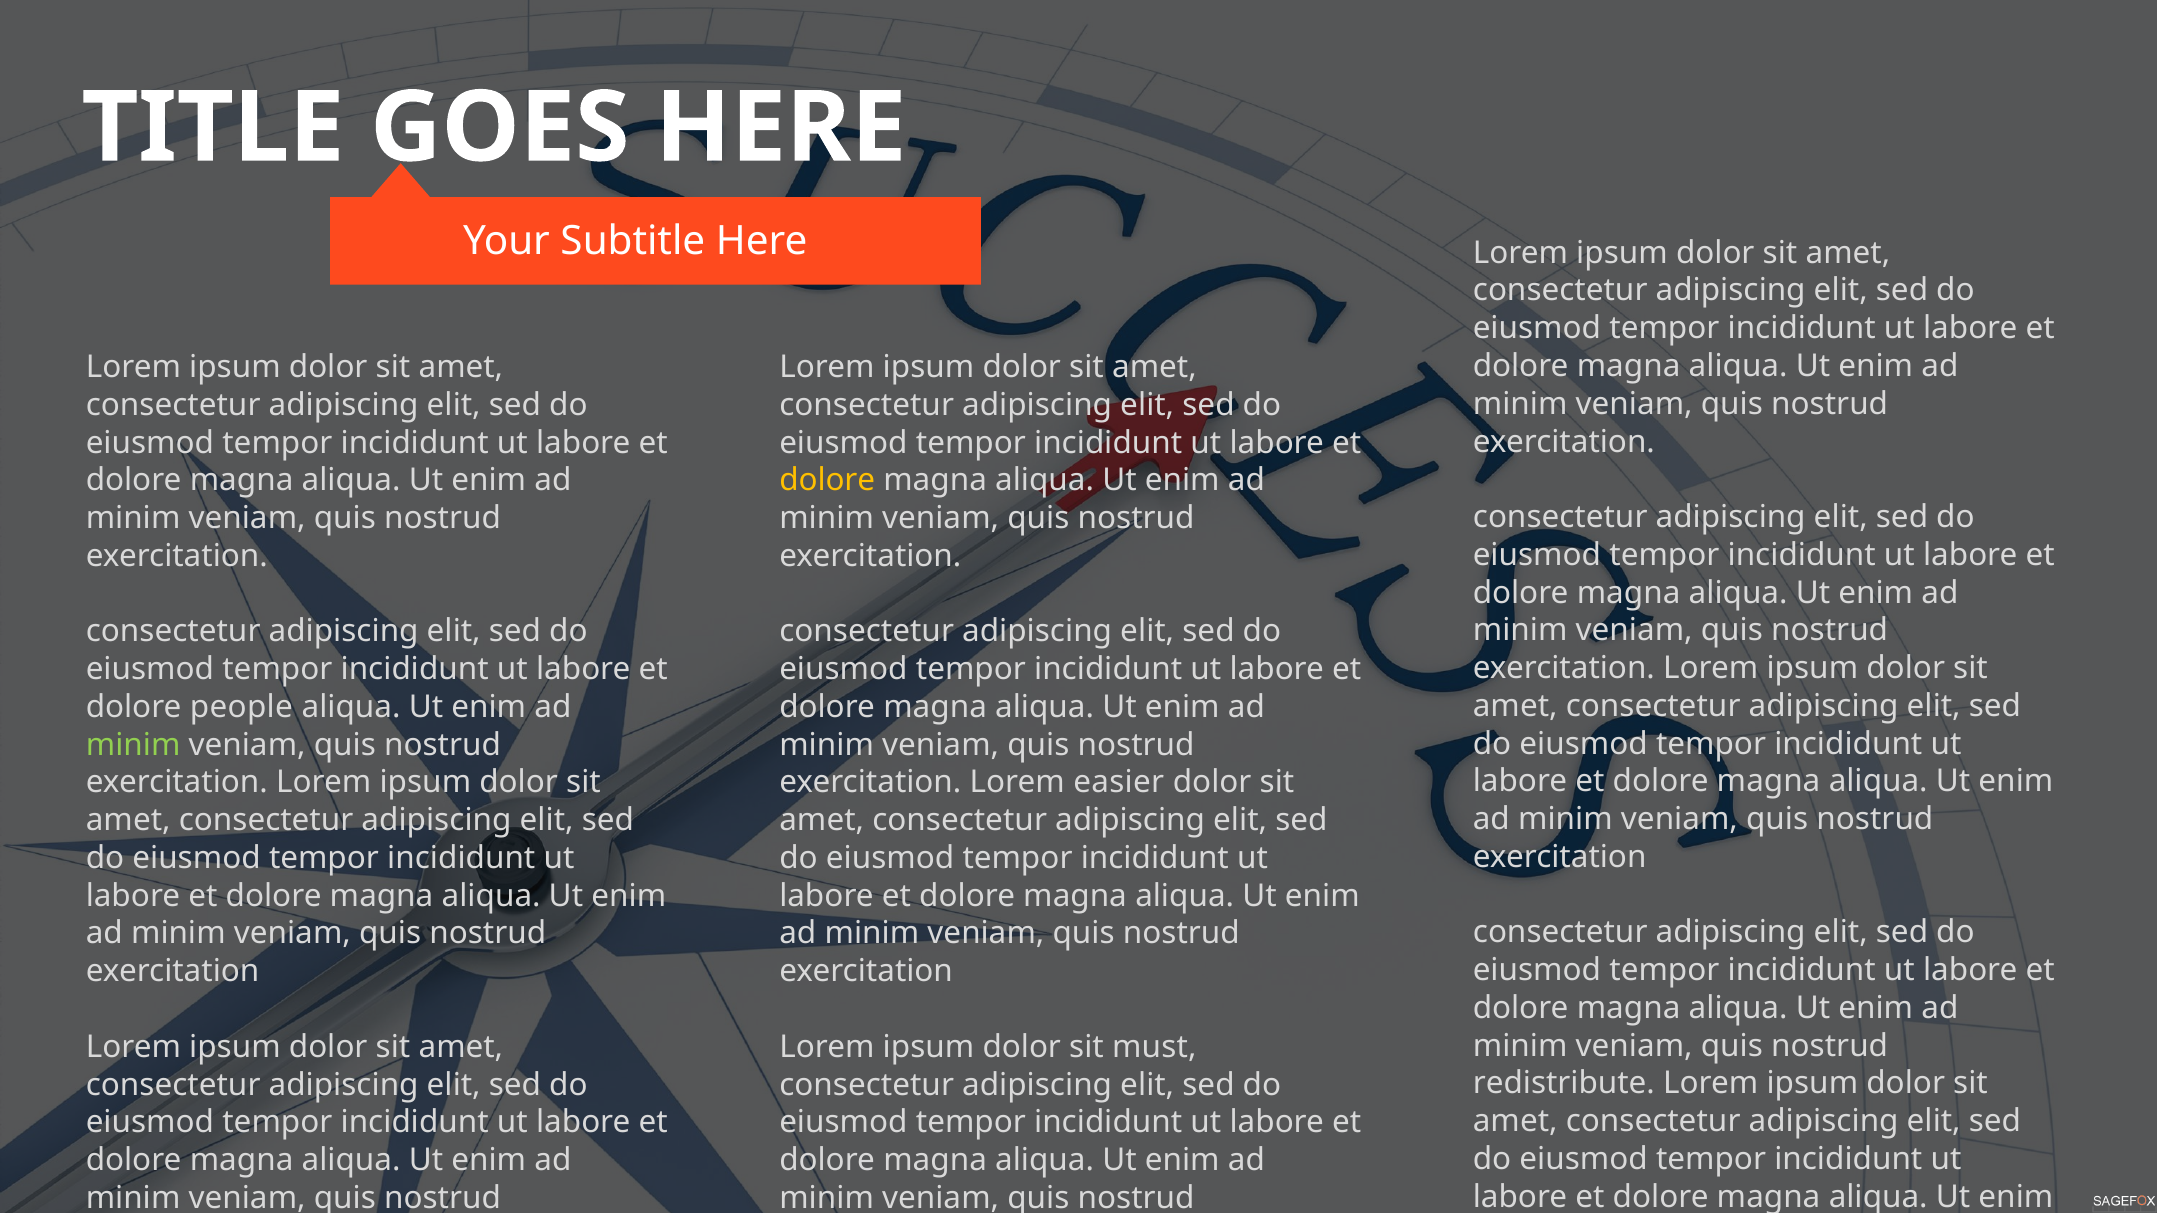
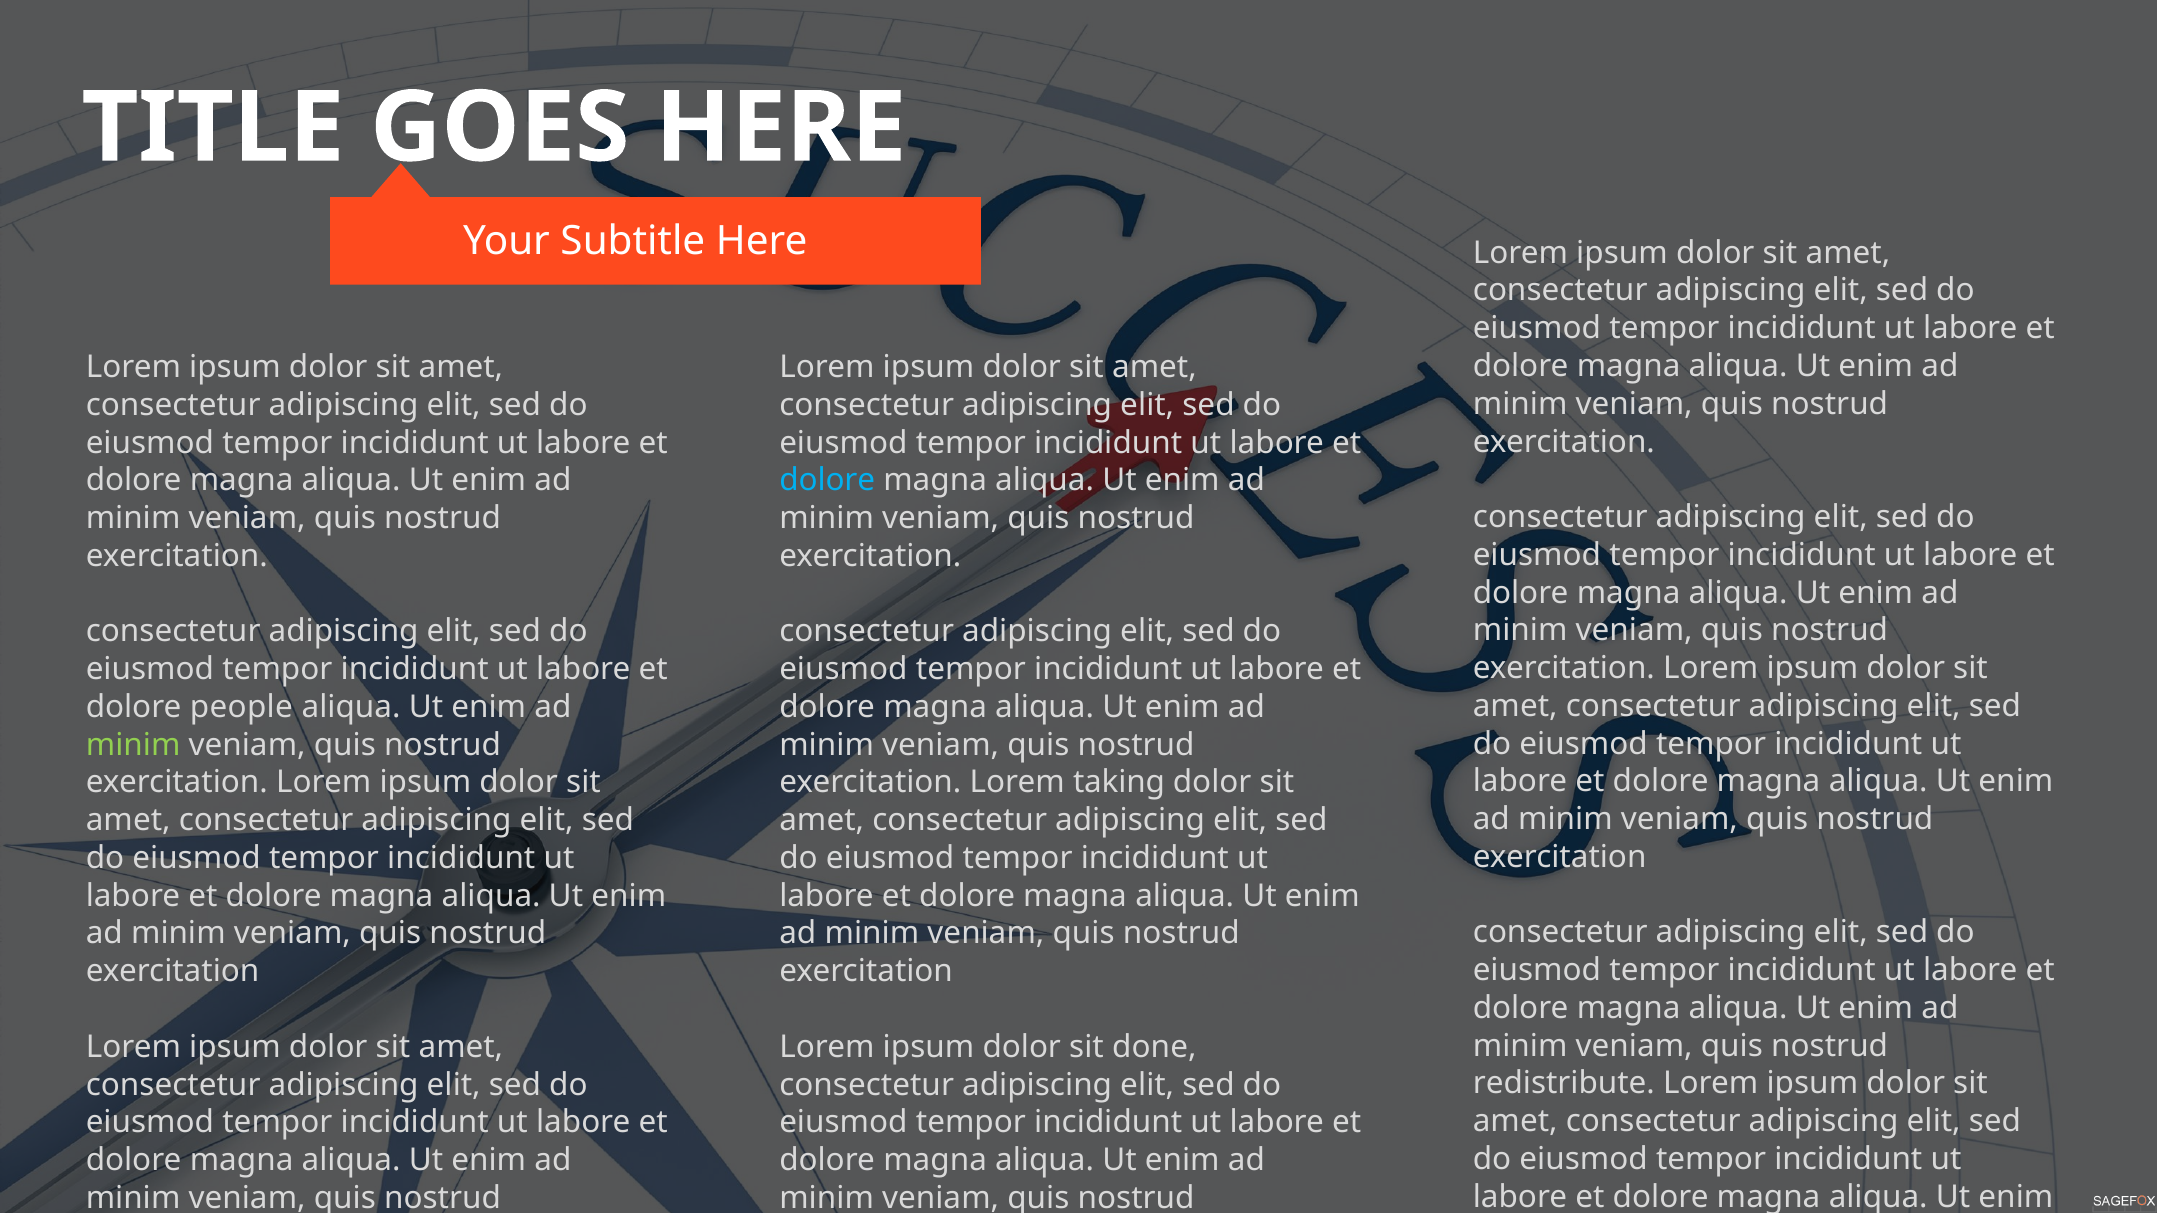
dolore colour: yellow -> light blue (827, 481)
easier: easier -> taking (1119, 783)
must: must -> done (1154, 1047)
